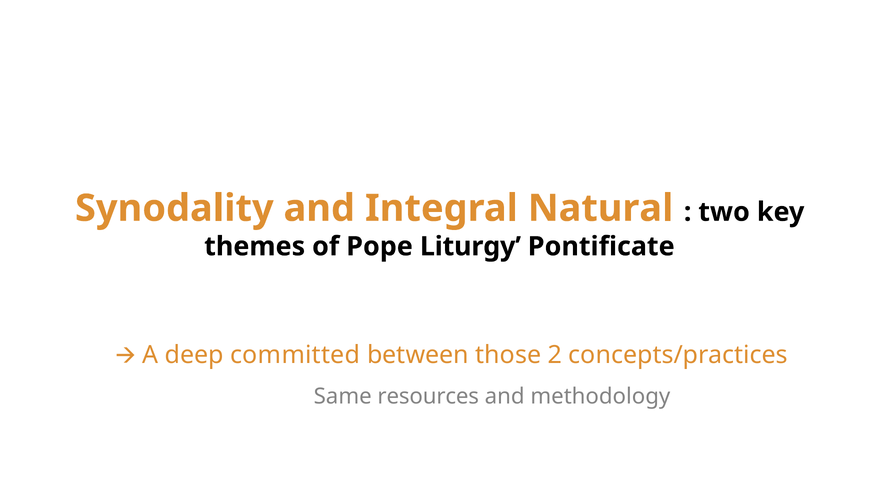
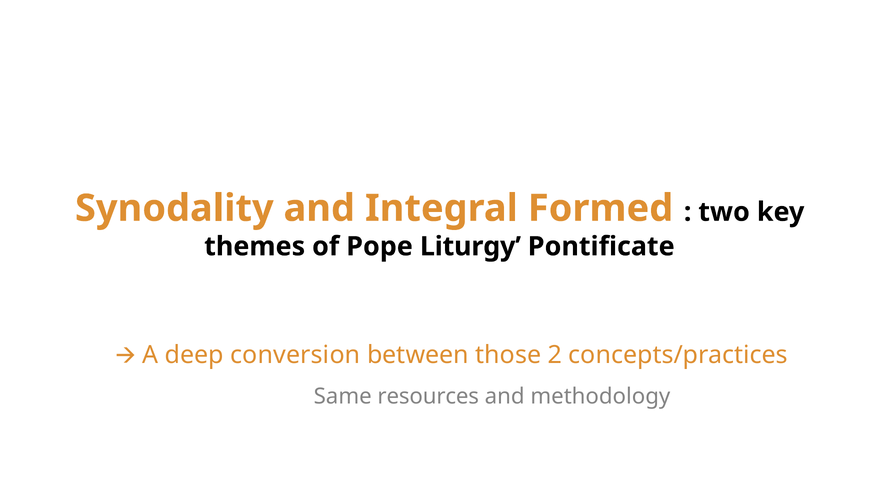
Natural: Natural -> Formed (601, 209)
committed: committed -> conversion (295, 355)
